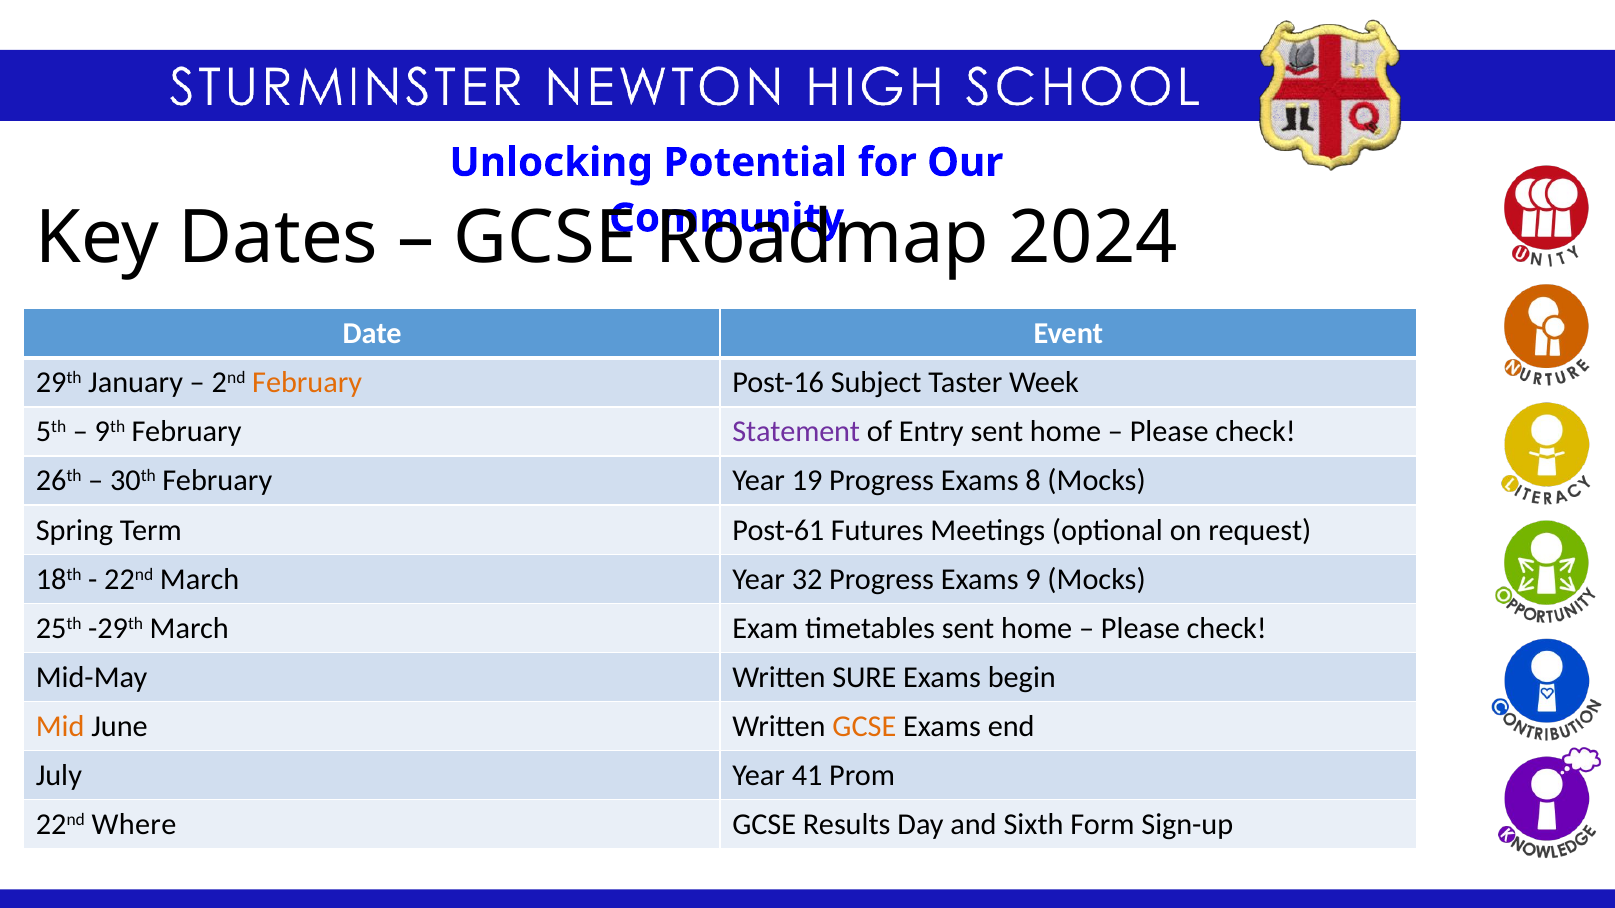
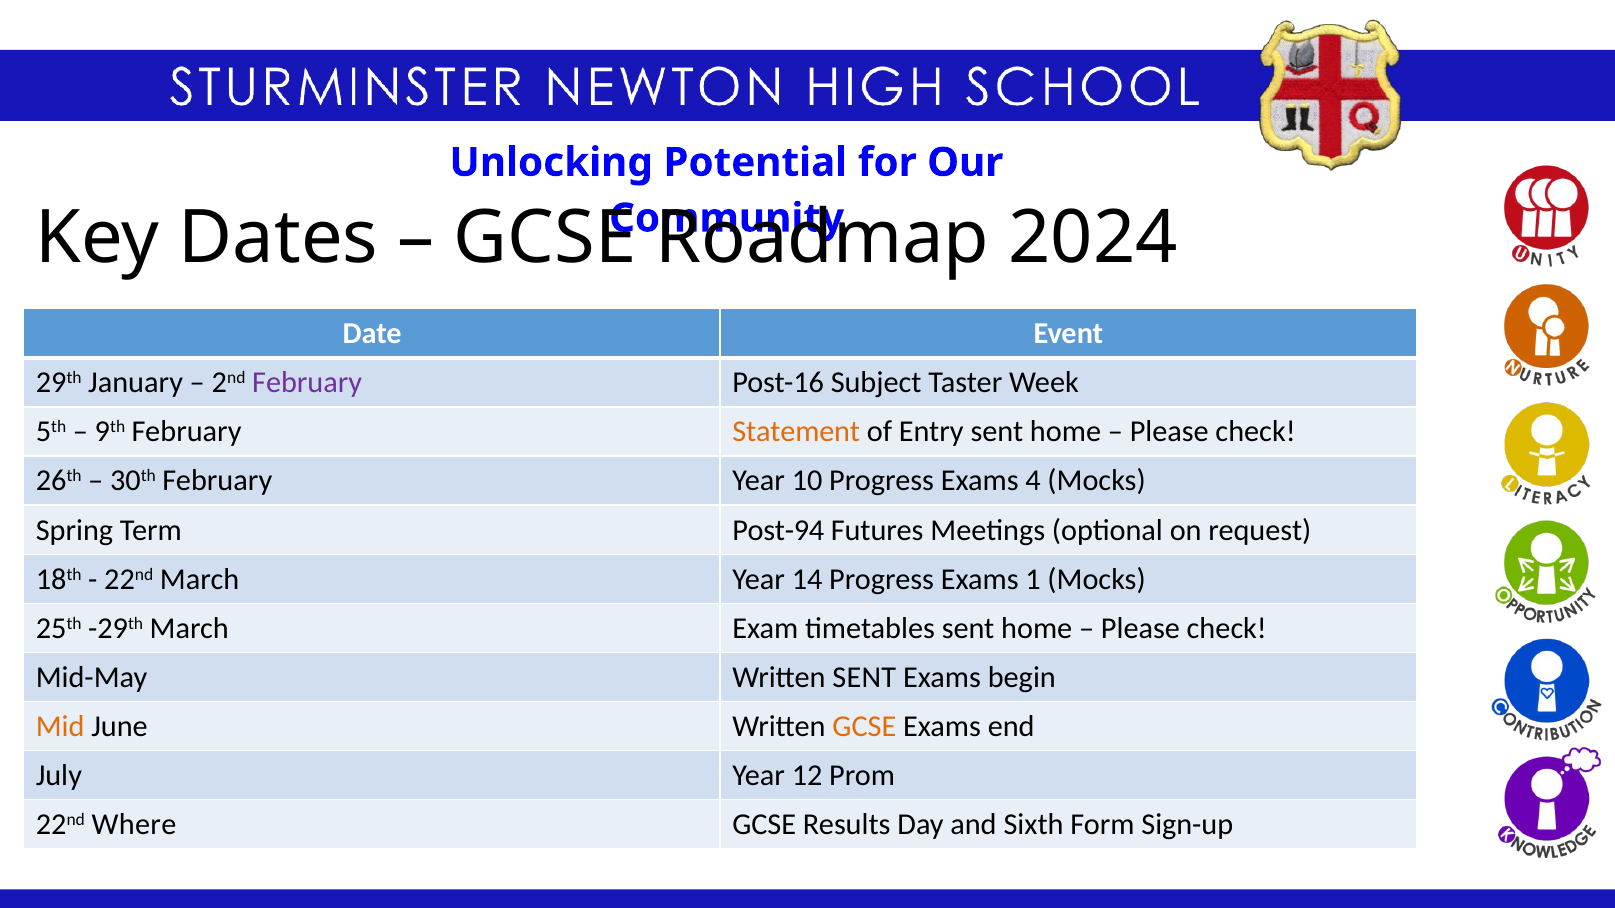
February colour: orange -> purple (307, 383)
Statement colour: purple -> orange (796, 432)
19: 19 -> 10 (807, 481)
8: 8 -> 4 (1033, 481)
Post-61: Post-61 -> Post-94 (778, 530)
32: 32 -> 14 (807, 579)
9: 9 -> 1 (1033, 579)
Written SURE: SURE -> SENT (864, 678)
41: 41 -> 12 (807, 776)
